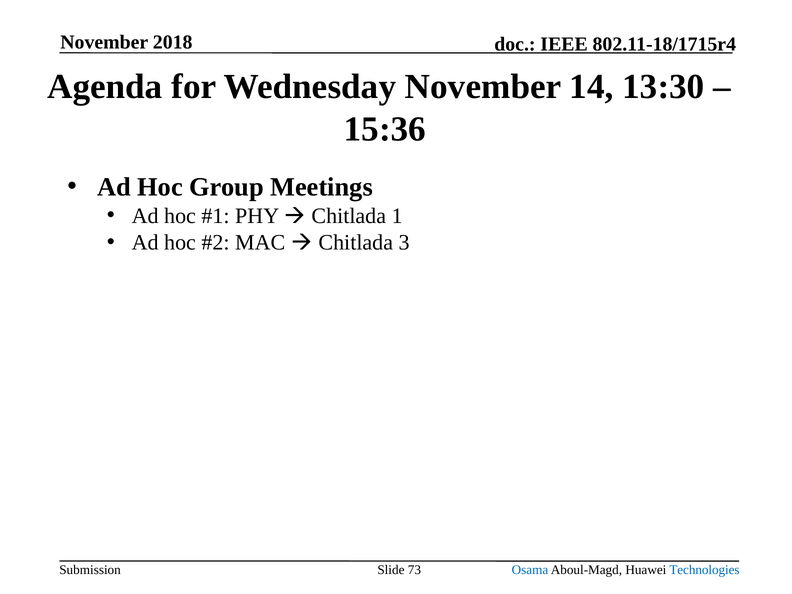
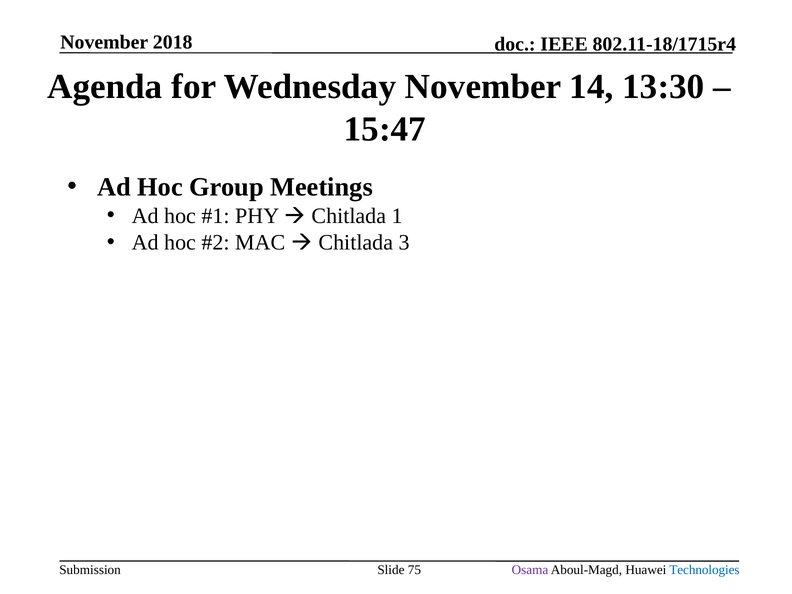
15:36: 15:36 -> 15:47 (385, 129)
73: 73 -> 75 (414, 570)
Osama colour: blue -> purple (530, 570)
